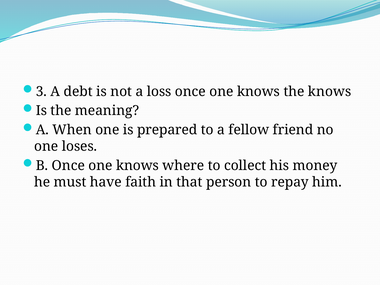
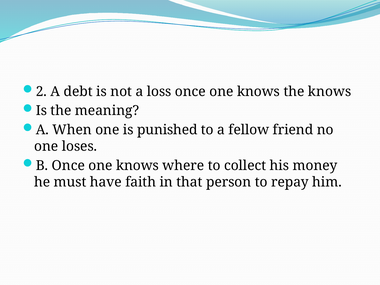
3: 3 -> 2 (41, 91)
prepared: prepared -> punished (167, 130)
